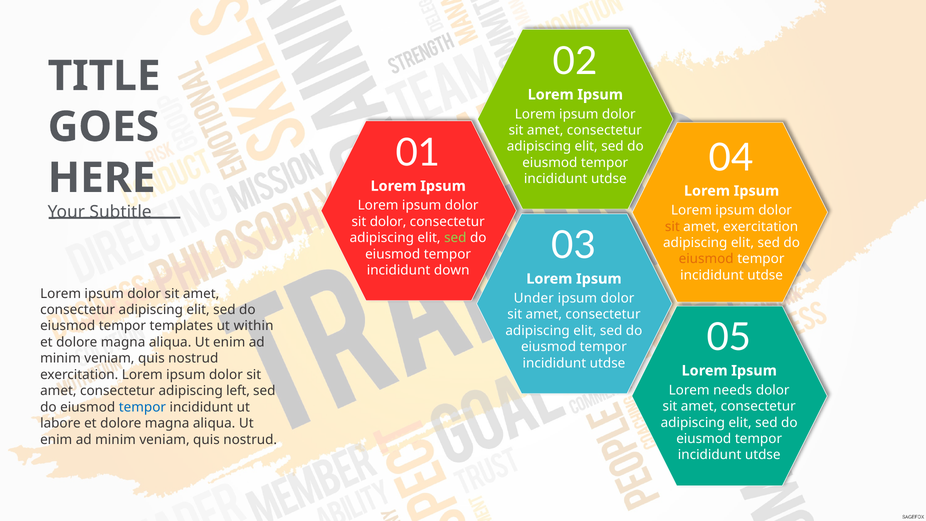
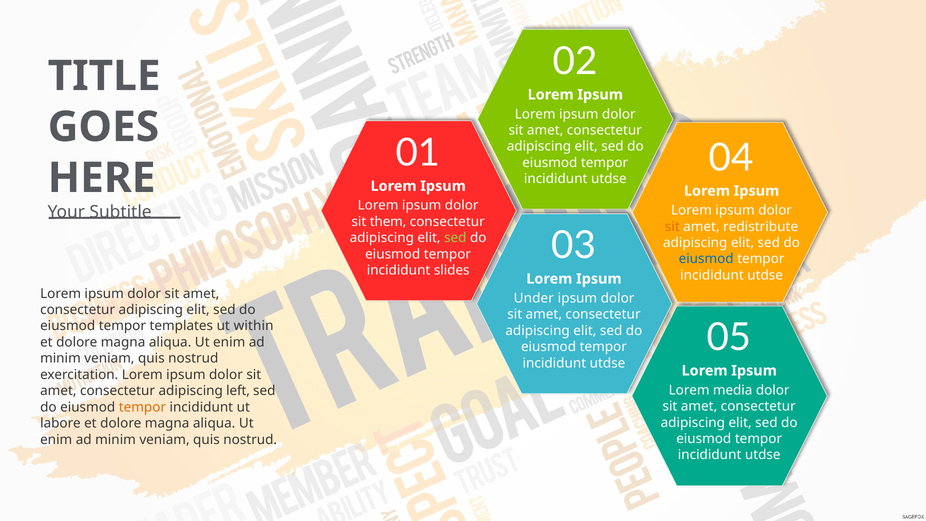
sit dolor: dolor -> them (388, 222)
amet exercitation: exercitation -> redistribute (761, 227)
eiusmod colour: orange -> blue (706, 259)
down: down -> slides (452, 270)
needs: needs -> media (733, 390)
tempor colour: blue -> orange (142, 407)
